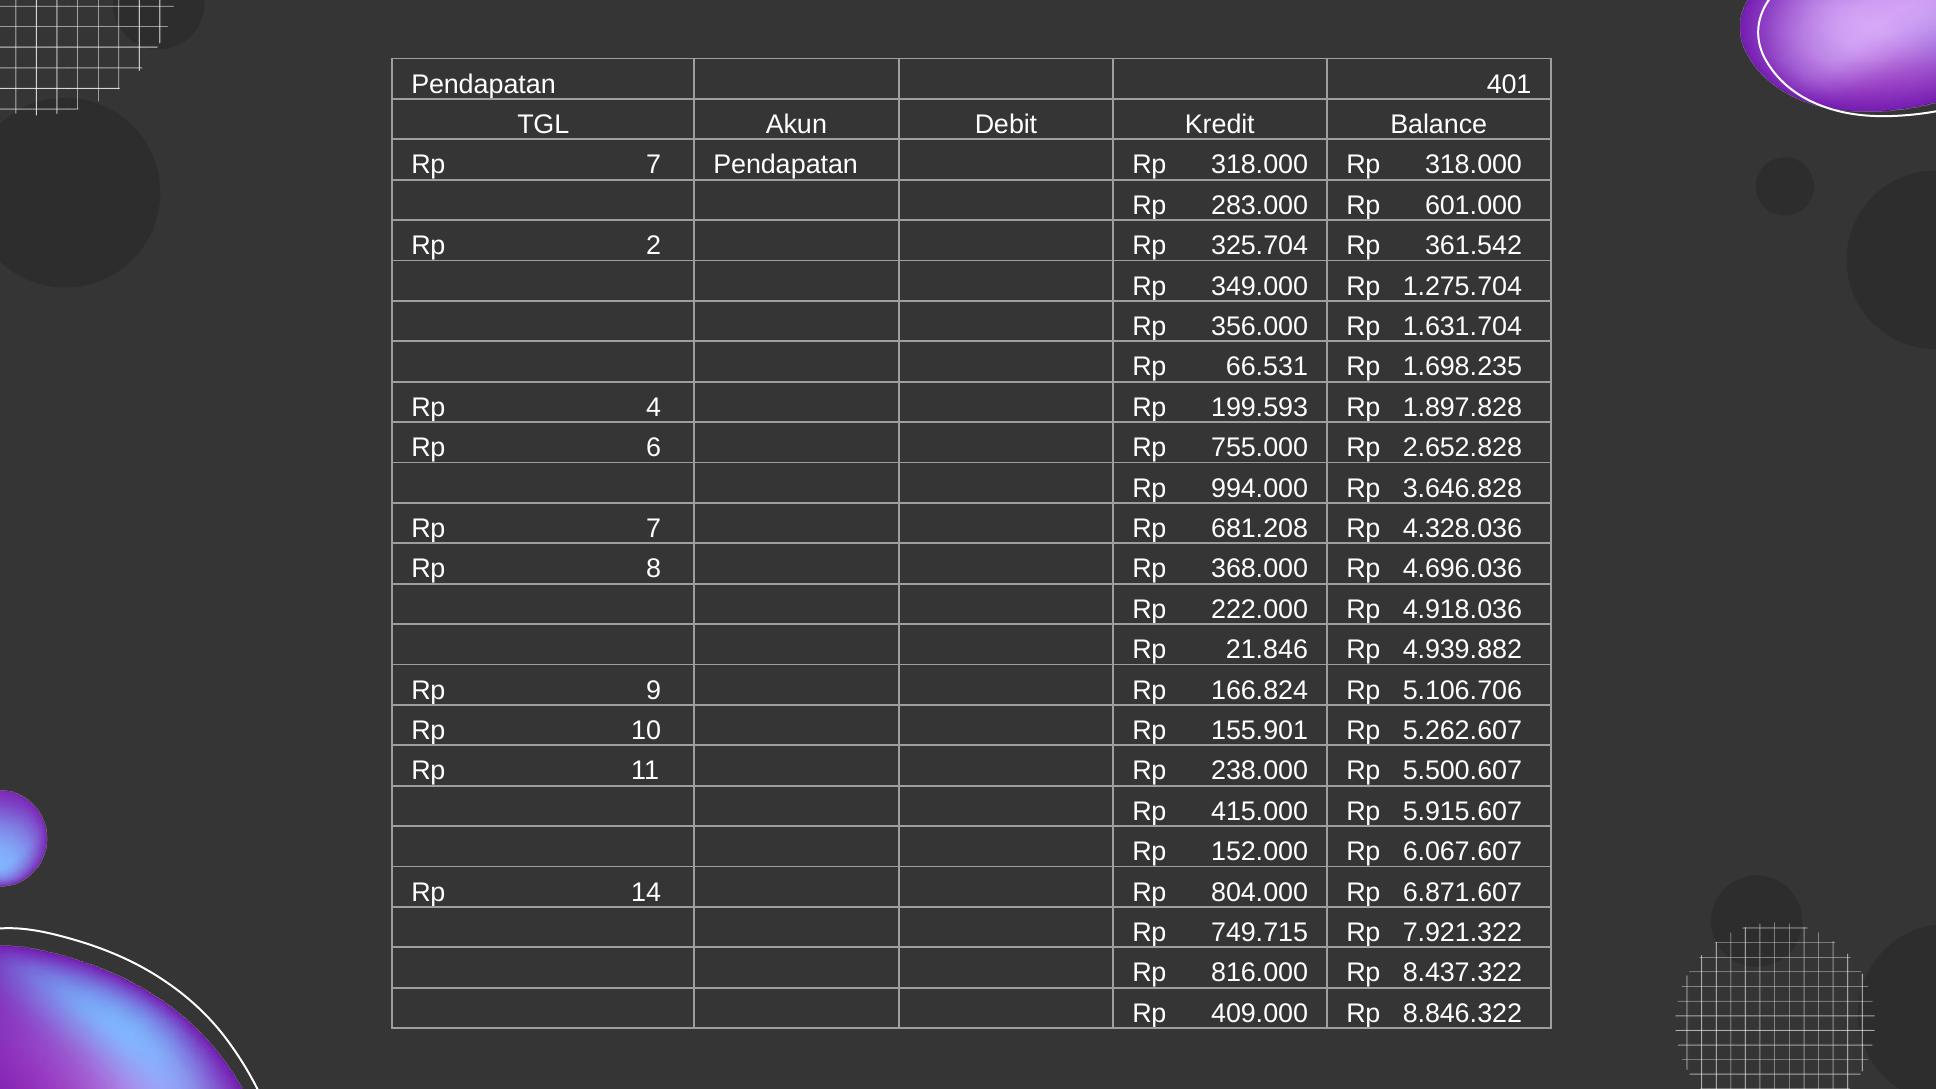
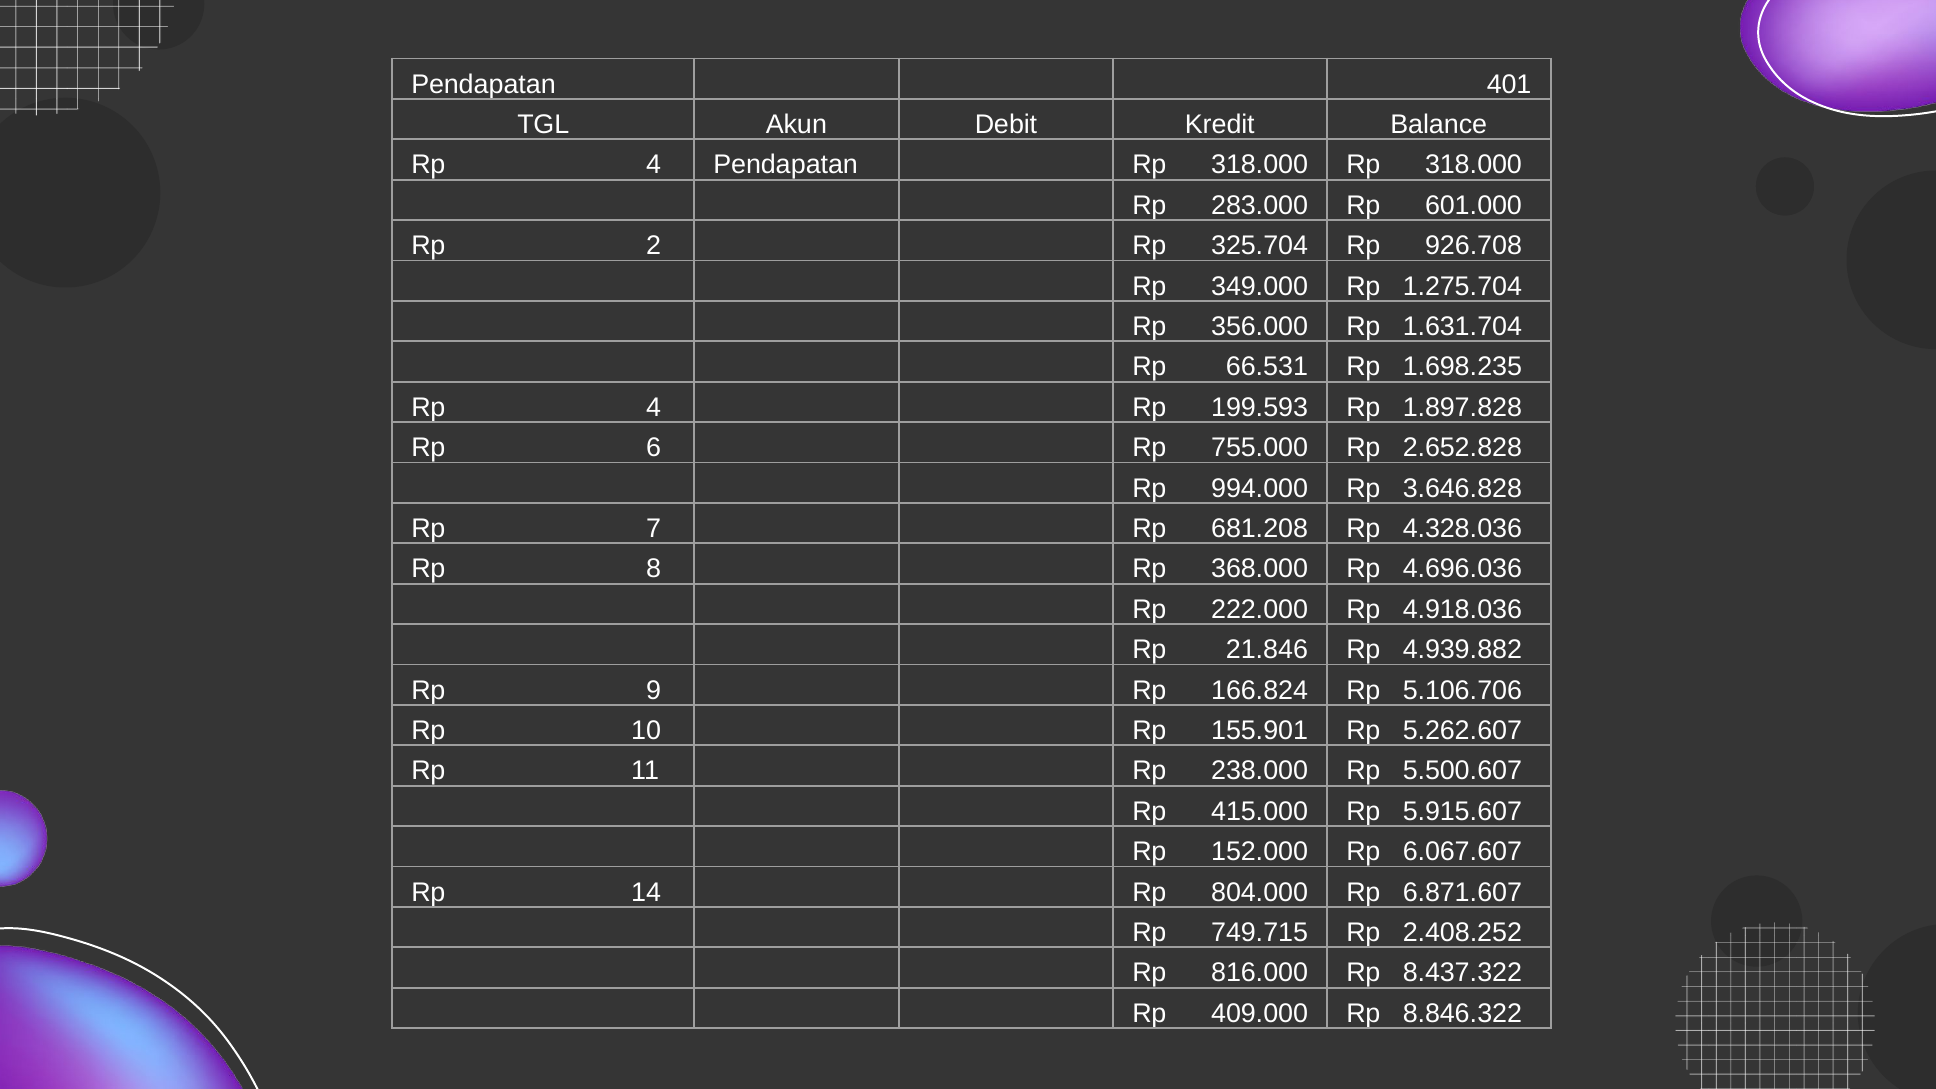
7: 7 -> 4 (654, 165)
361.542: 361.542 -> 926.708 (1473, 246)
7.921.322: 7.921.322 -> 2.408.252 (1462, 933)
